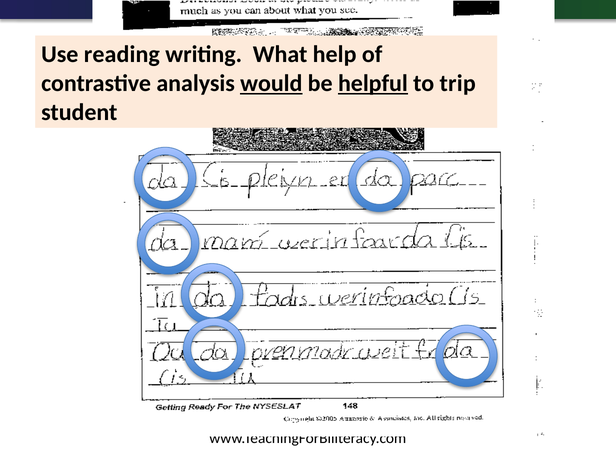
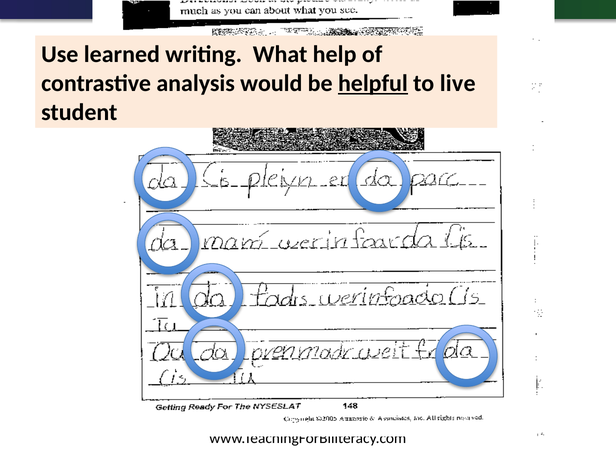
reading: reading -> learned (122, 55)
would underline: present -> none (271, 83)
trip: trip -> live (458, 83)
